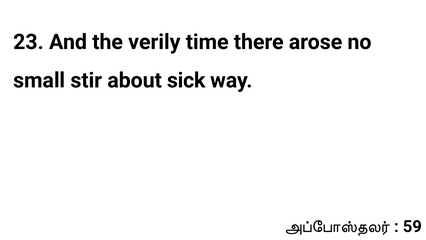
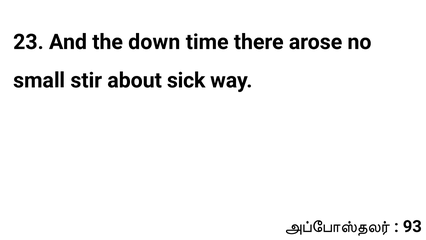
verily: verily -> down (154, 42)
59: 59 -> 93 (412, 226)
